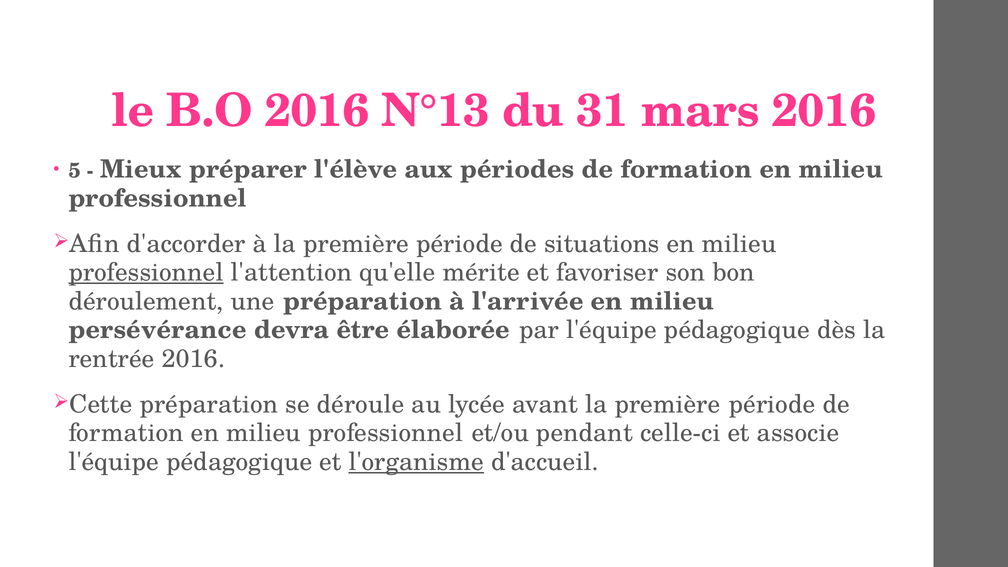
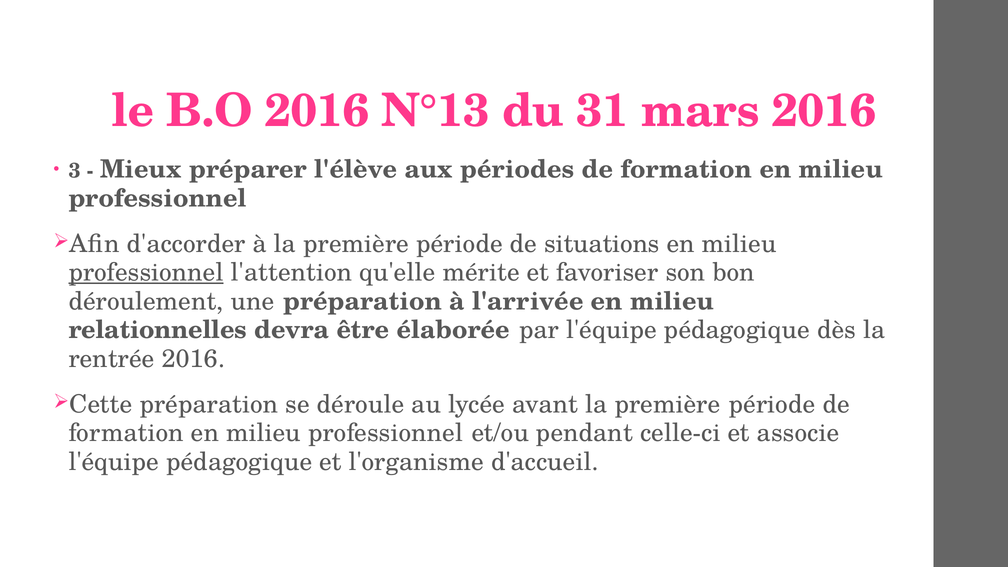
5: 5 -> 3 (75, 171)
persévérance: persévérance -> relationnelles (158, 330)
l'organisme underline: present -> none (416, 462)
